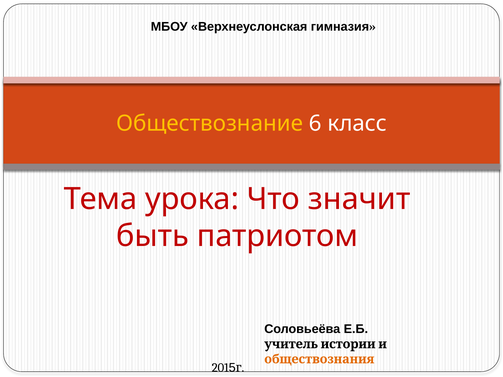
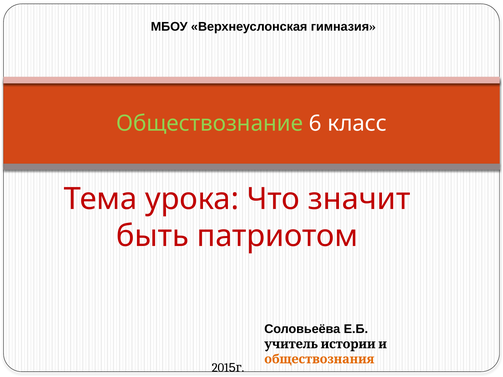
Обществознание colour: yellow -> light green (210, 124)
